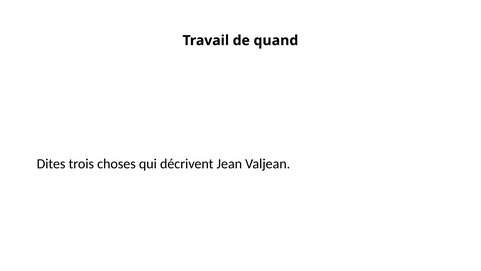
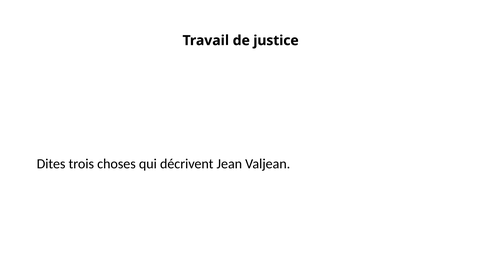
quand: quand -> justice (276, 40)
